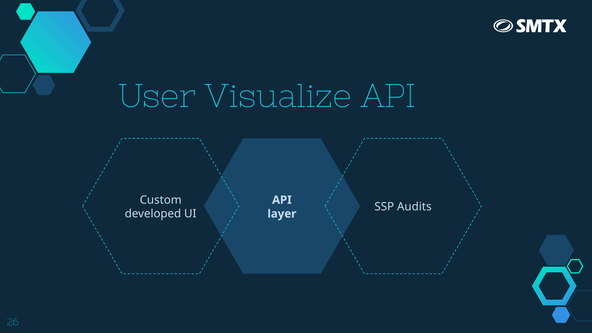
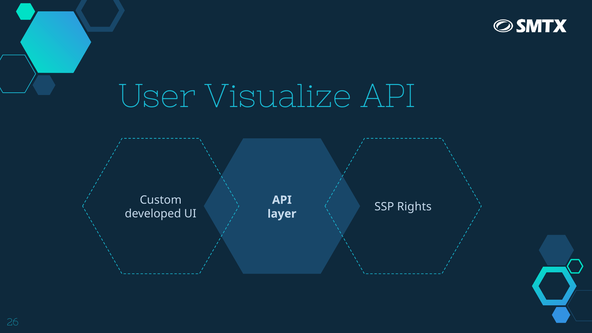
Audits: Audits -> Rights (414, 207)
